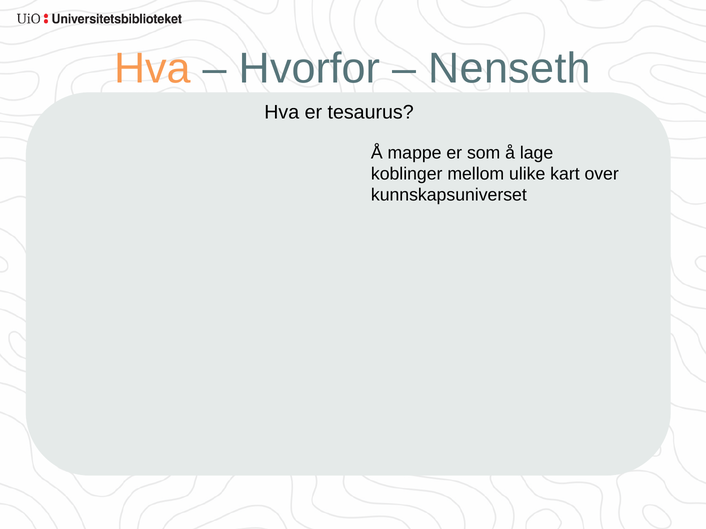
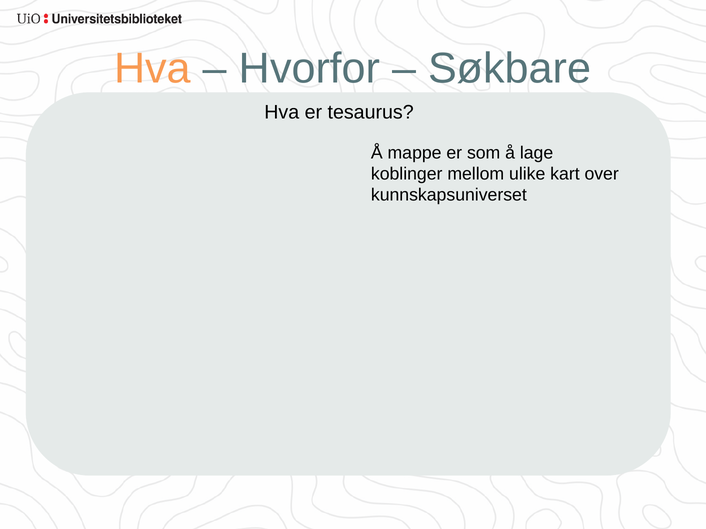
Nenseth: Nenseth -> Søkbare (510, 68)
